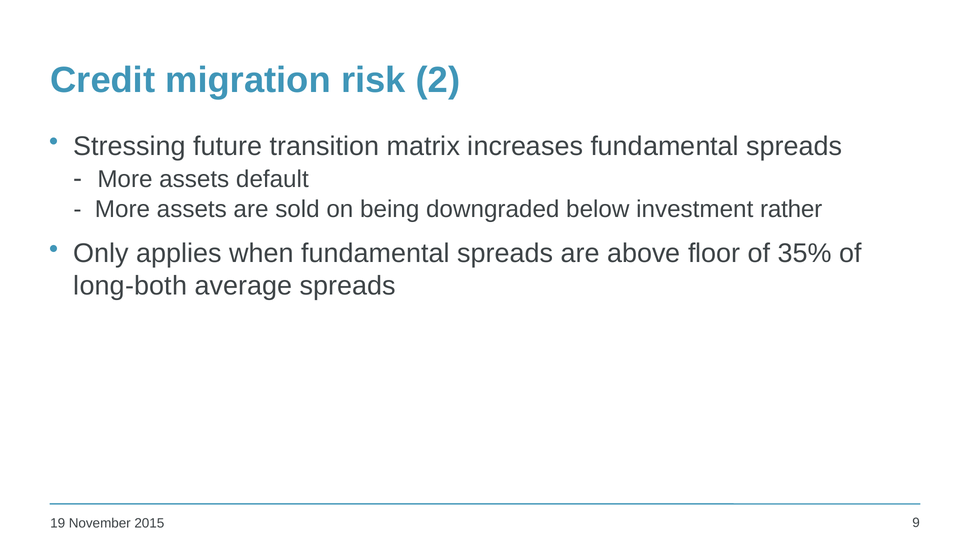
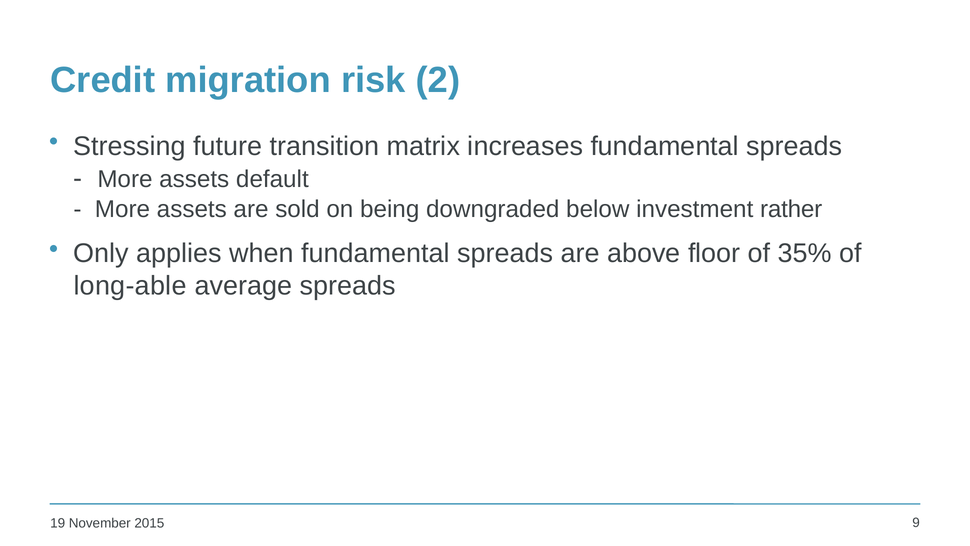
long-both: long-both -> long-able (130, 286)
